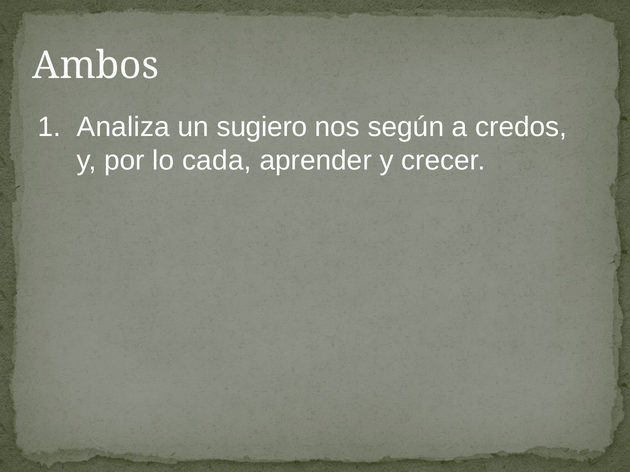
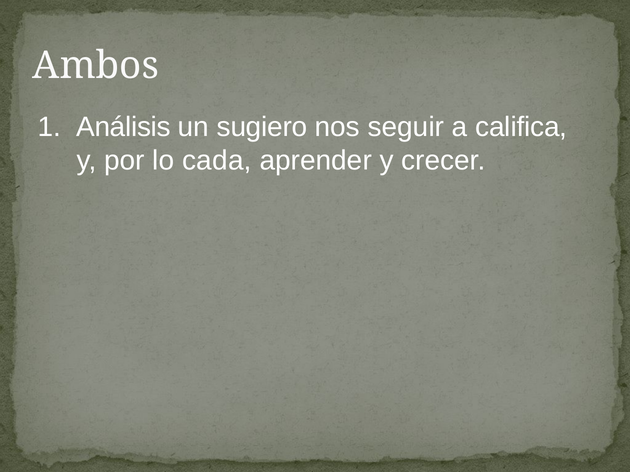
Analiza: Analiza -> Análisis (124, 127)
según: según -> seguir (406, 127)
credos: credos -> califica (521, 127)
